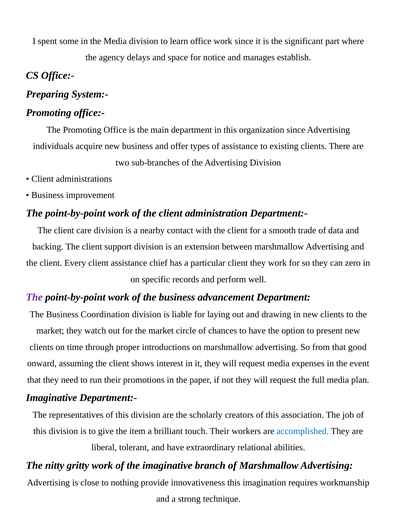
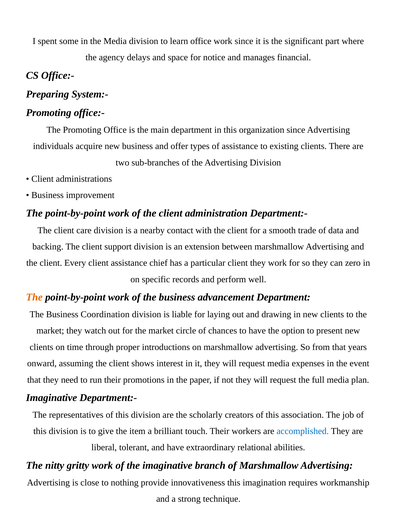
establish: establish -> financial (294, 57)
The colour: purple -> orange (34, 297)
good: good -> years (357, 347)
